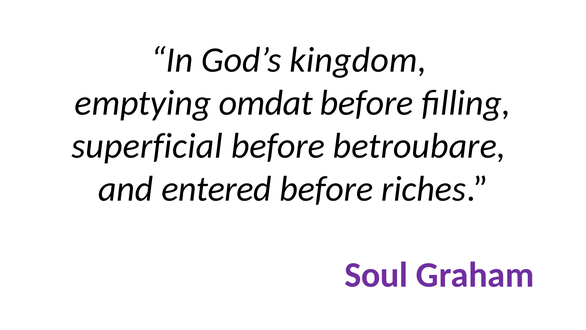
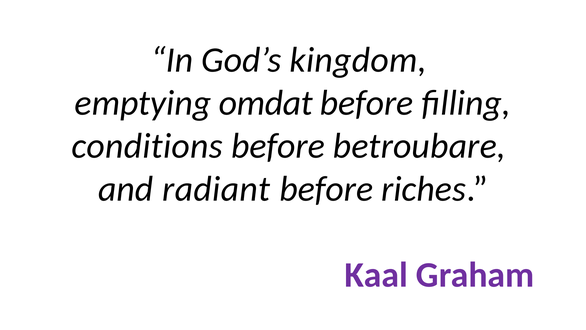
superficial: superficial -> conditions (147, 146)
entered: entered -> radiant (216, 189)
Soul: Soul -> Kaal (376, 275)
